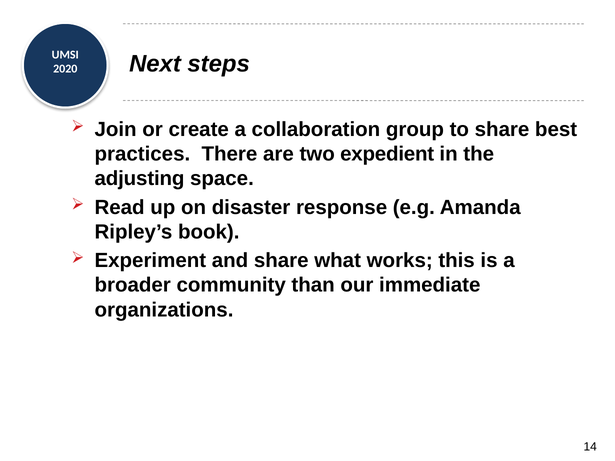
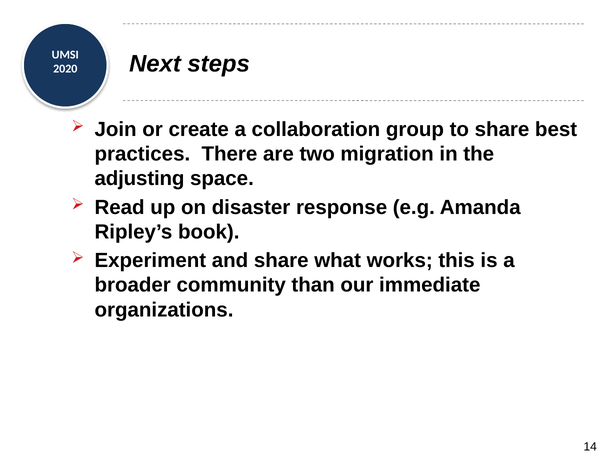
expedient: expedient -> migration (387, 154)
